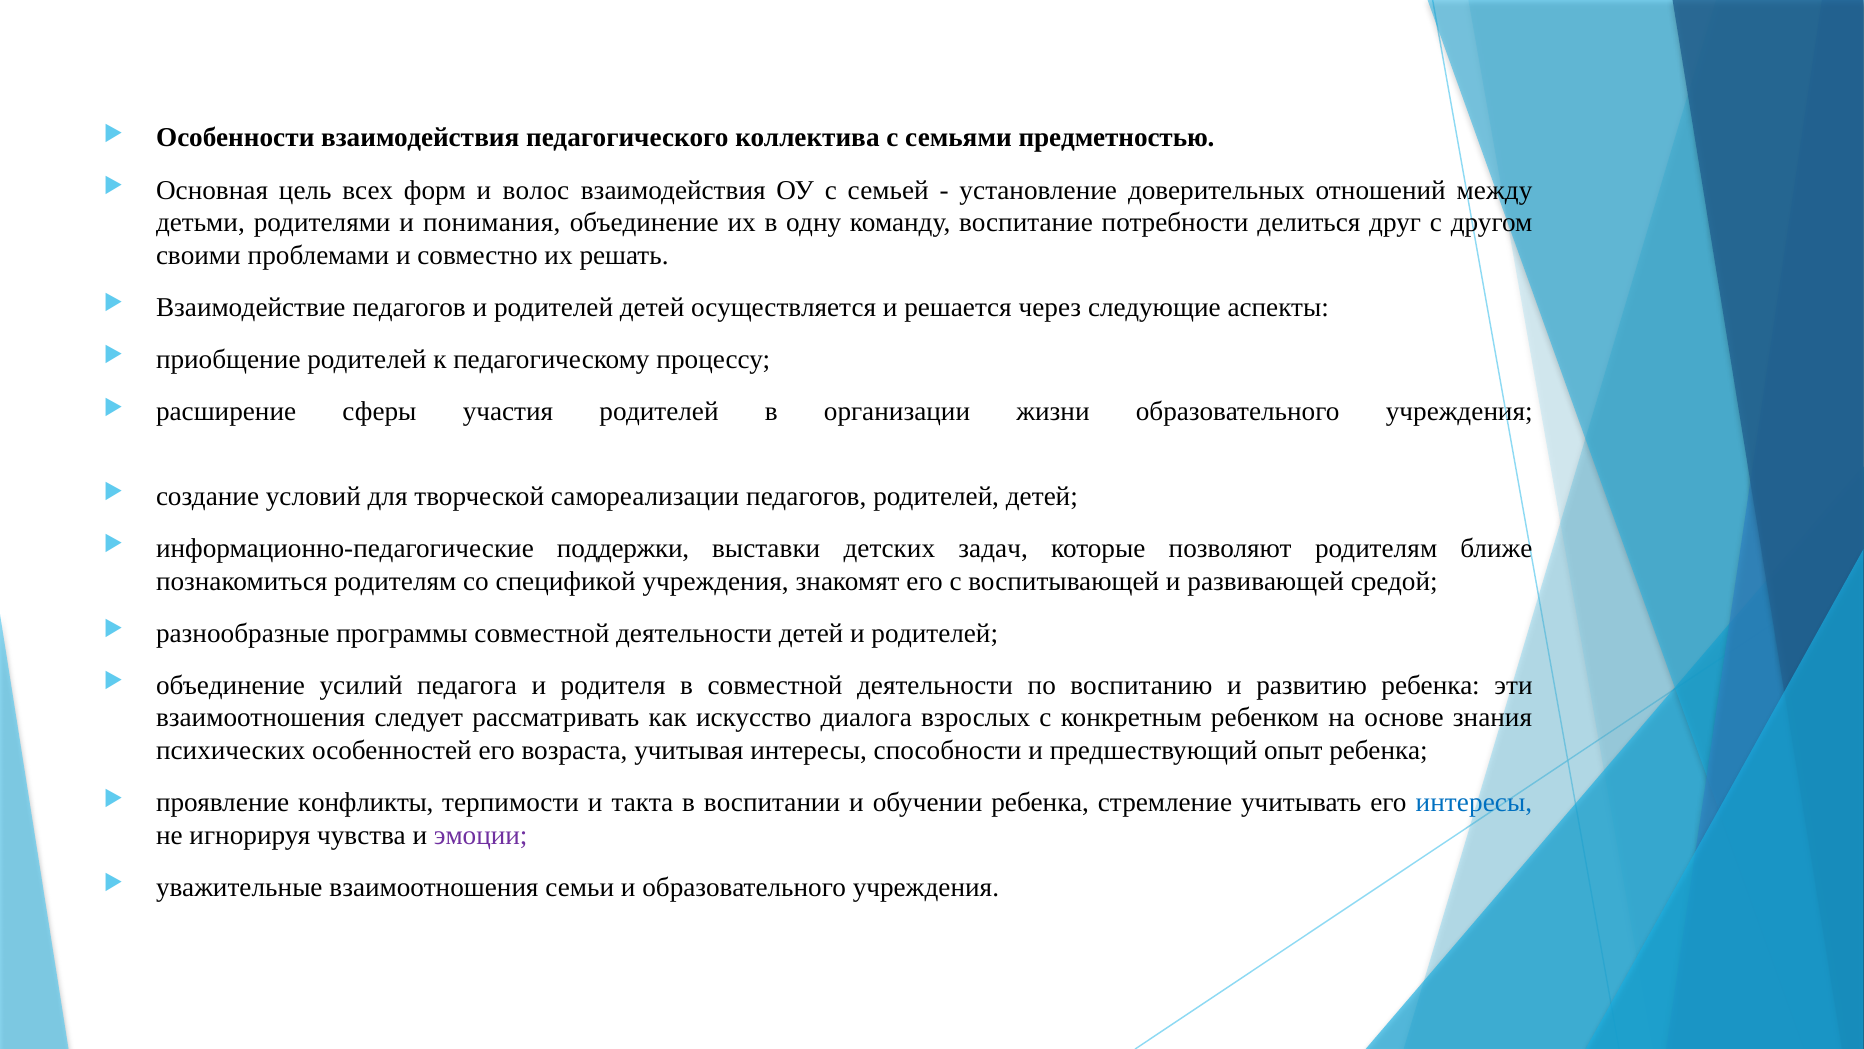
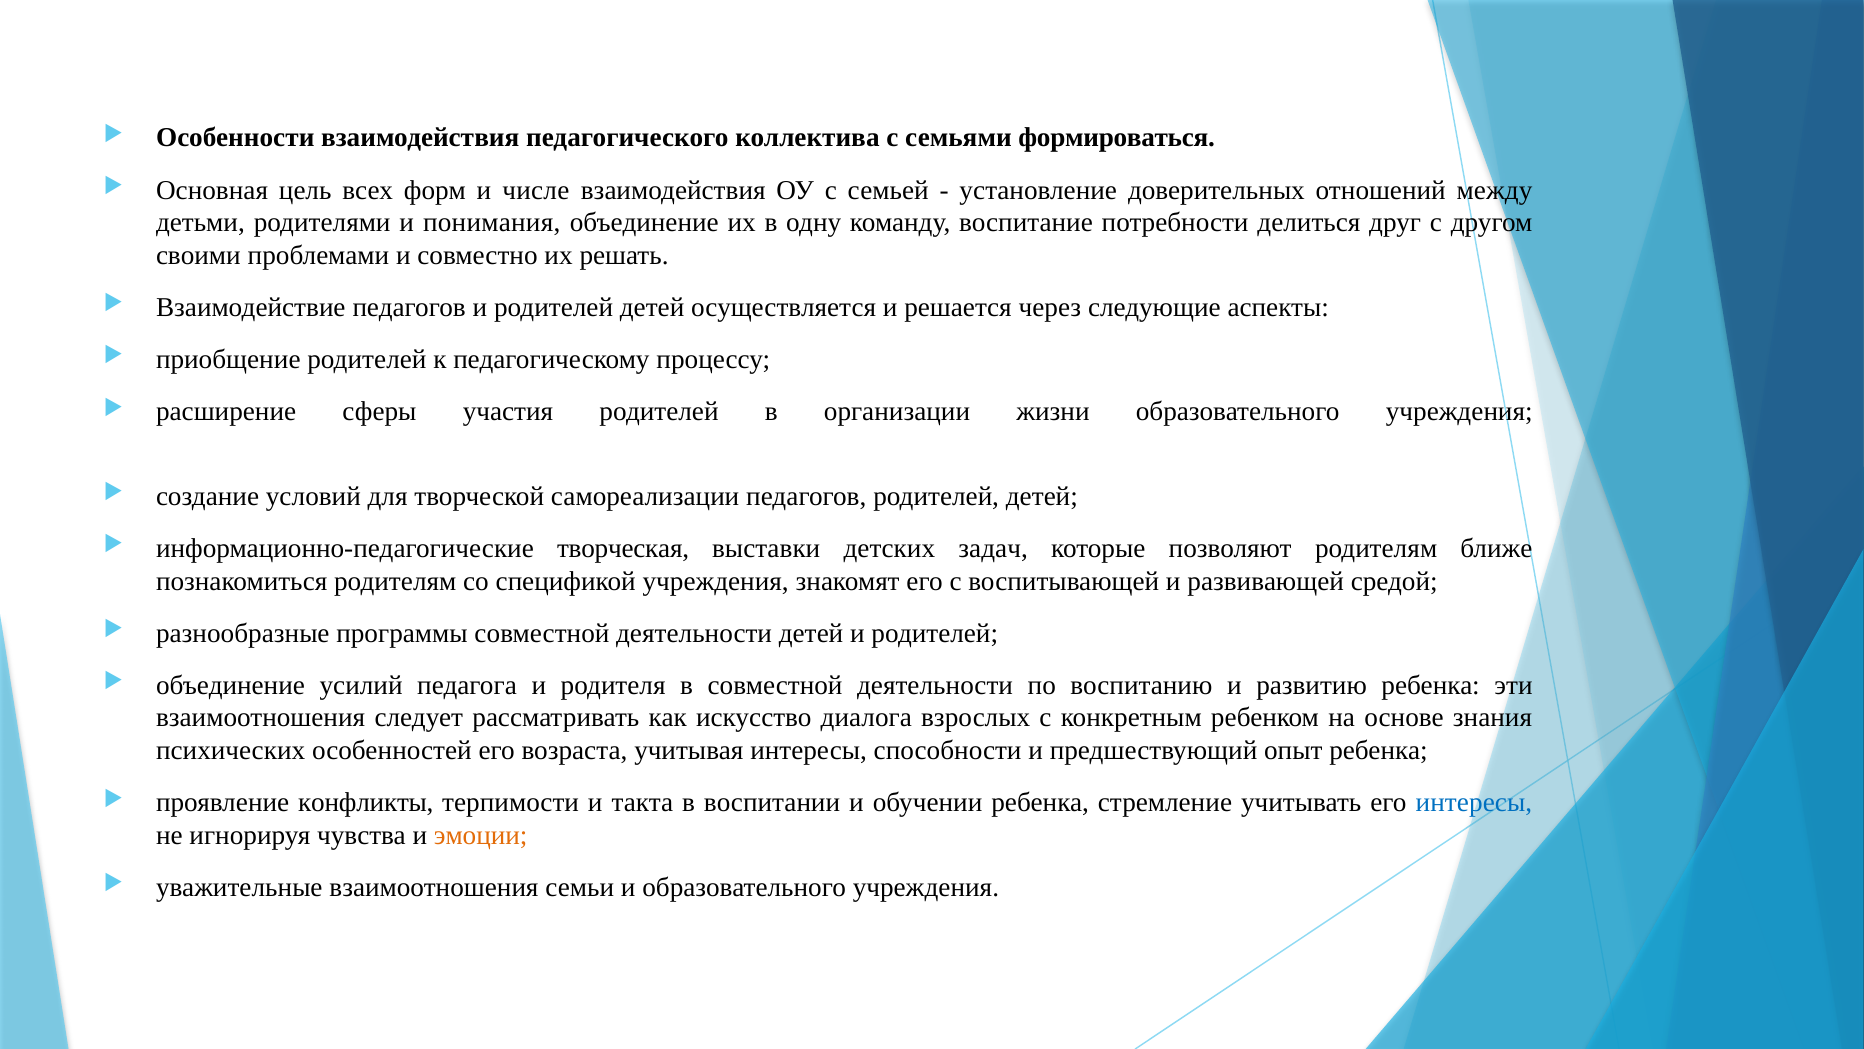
предметностью: предметностью -> формироваться (1117, 138)
волос: волос -> числе (536, 190)
поддержки: поддержки -> творческая (623, 548)
эмоции colour: purple -> orange (481, 835)
